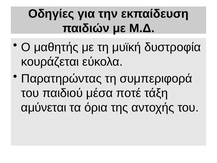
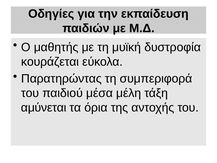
ποτέ: ποτέ -> μέλη (129, 93)
